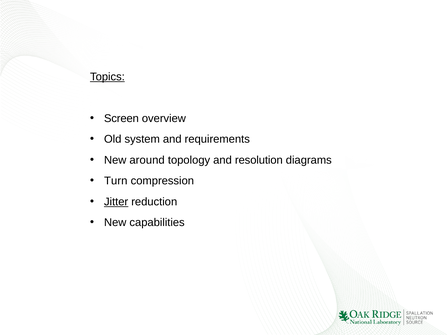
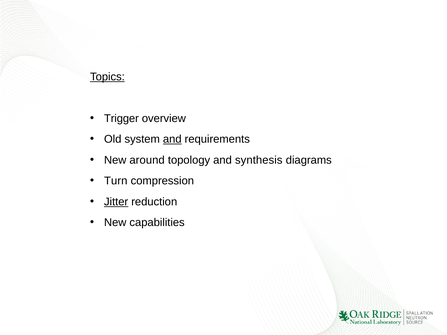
Screen: Screen -> Trigger (121, 118)
and underline: none -> present (172, 139)
resolution: resolution -> synthesis (259, 160)
